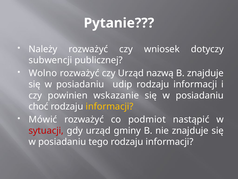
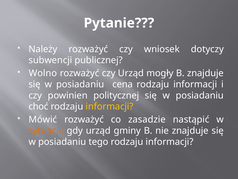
nazwą: nazwą -> mogły (160, 73)
udip: udip -> cena (123, 84)
wskazanie: wskazanie -> politycznej (116, 95)
podmiot: podmiot -> zasadzie (147, 119)
sytuacji colour: red -> orange (46, 130)
